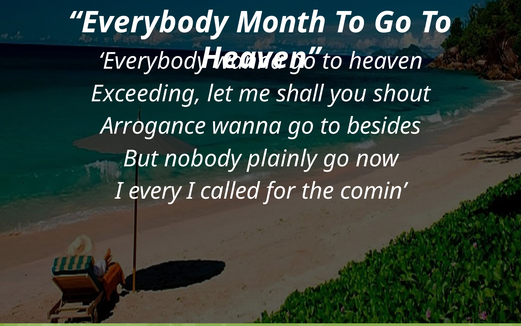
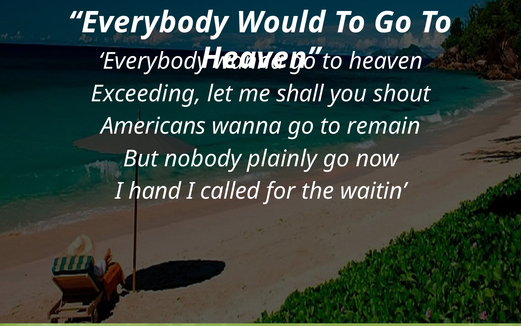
Month: Month -> Would (281, 22)
Arrogance: Arrogance -> Americans (153, 126)
besides: besides -> remain (384, 126)
every: every -> hand (155, 191)
comin: comin -> waitin (373, 191)
